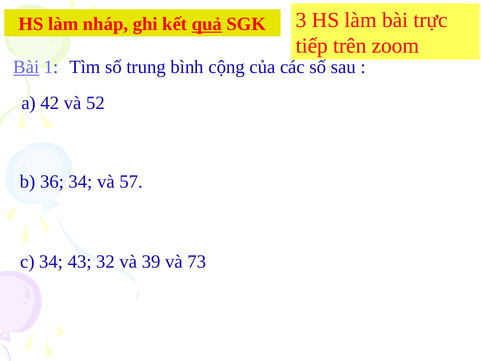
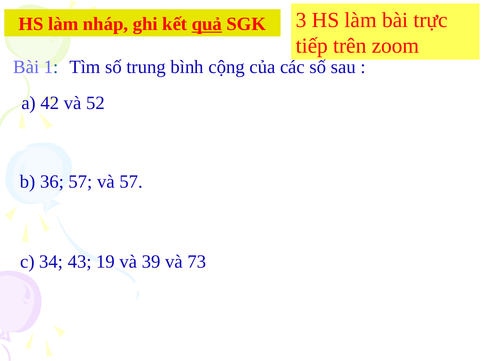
Bài underline: present -> none (26, 67)
36 34: 34 -> 57 (81, 181)
32: 32 -> 19 (106, 261)
